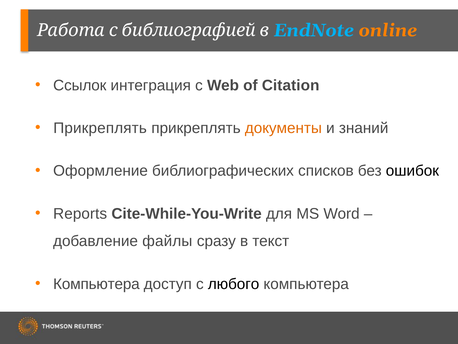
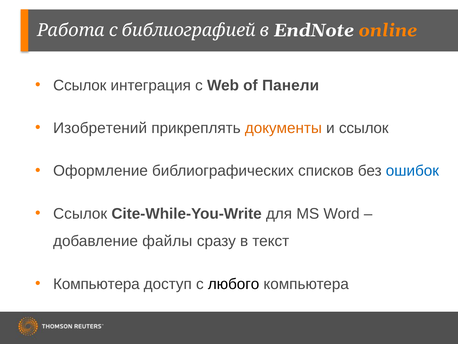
EndNote colour: light blue -> white (314, 30)
Citation: Citation -> Панели (291, 85)
Прикреплять: Прикреплять -> Изобретений (100, 128)
и знаний: знаний -> ссылок (364, 128)
ошибок colour: black -> blue (412, 171)
Reports: Reports -> Ссылок (80, 213)
